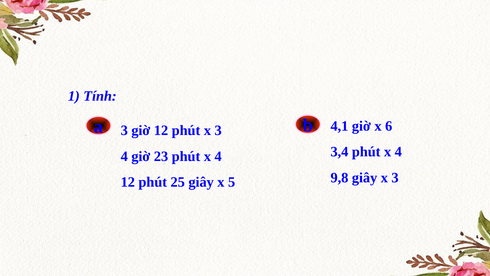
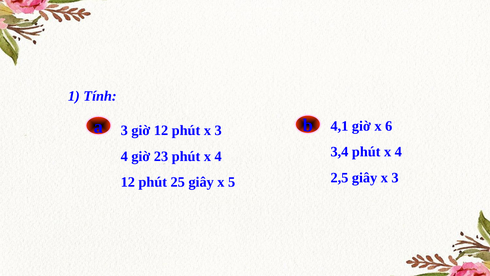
9,8: 9,8 -> 2,5 (339, 177)
